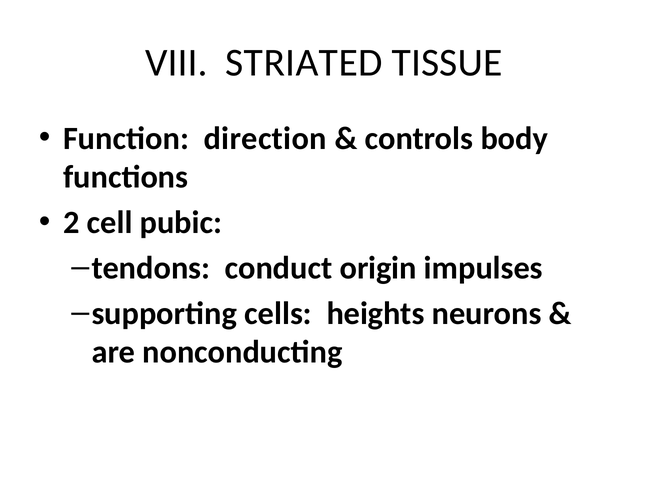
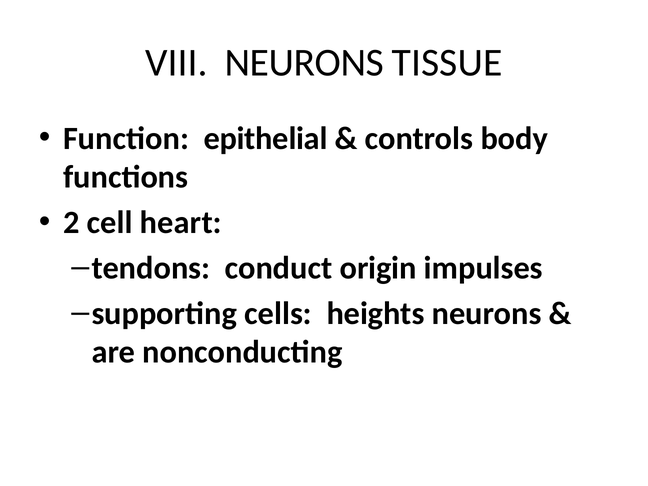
VIII STRIATED: STRIATED -> NEURONS (304, 63)
direction: direction -> epithelial (266, 138)
pubic: pubic -> heart (181, 223)
